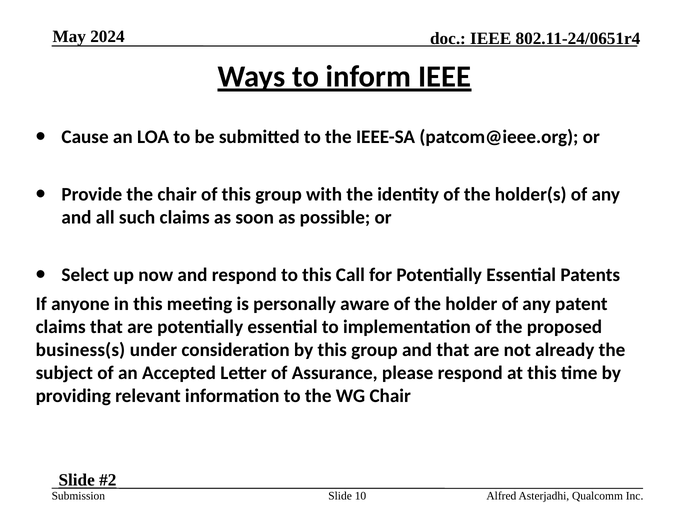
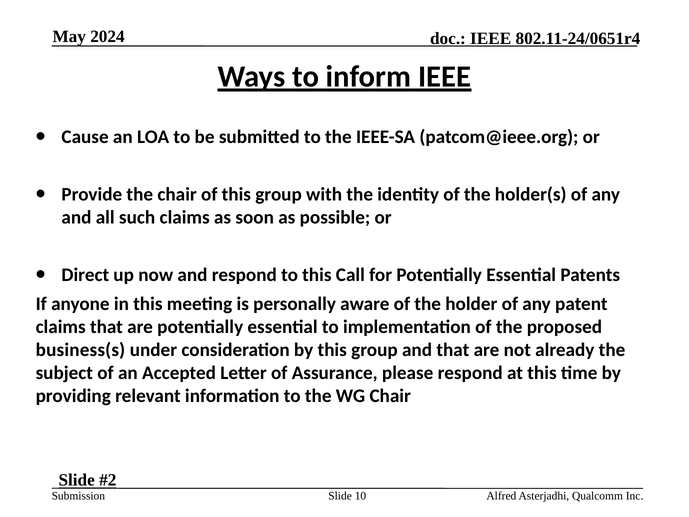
Select: Select -> Direct (85, 275)
